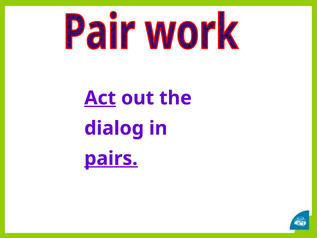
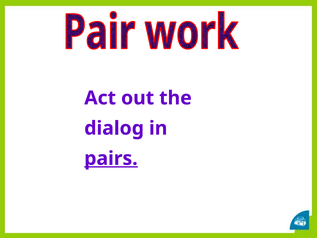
Act underline: present -> none (100, 98)
